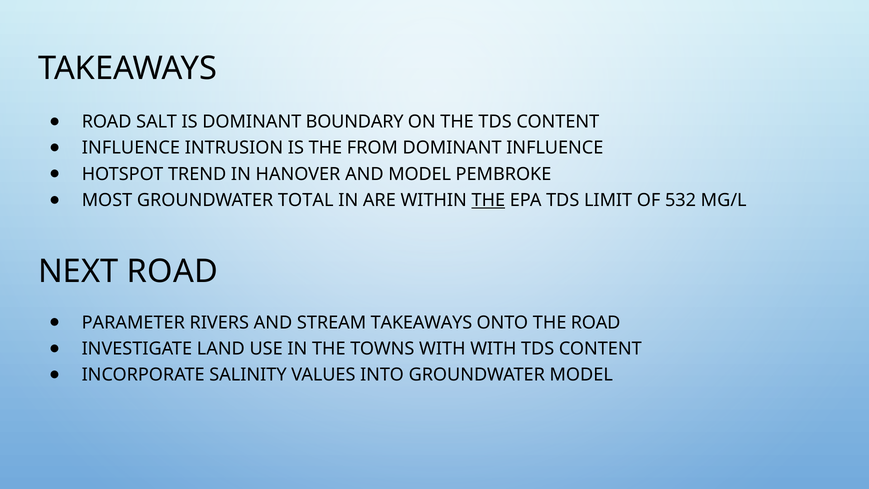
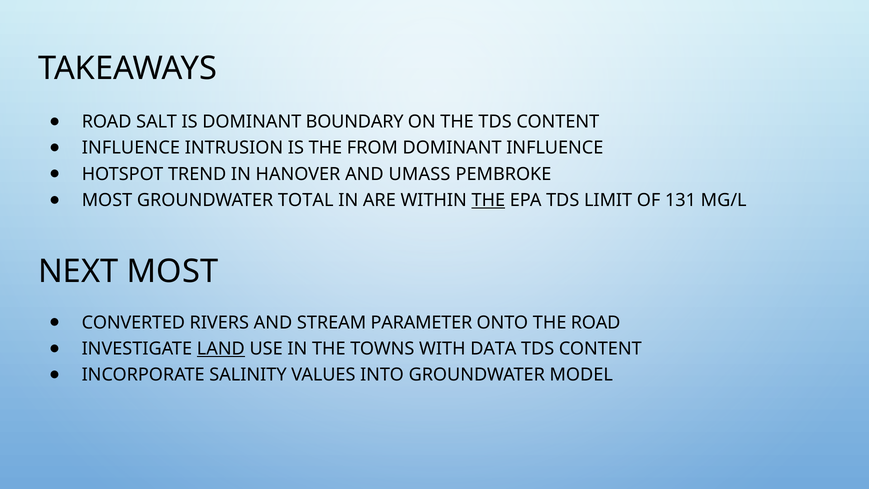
AND MODEL: MODEL -> UMASS (419, 174)
532: 532 -> 131 (681, 200)
NEXT ROAD: ROAD -> MOST (173, 271)
PARAMETER: PARAMETER -> CONVERTED (133, 322)
STREAM TAKEAWAYS: TAKEAWAYS -> PARAMETER (421, 322)
LAND underline: none -> present (221, 349)
WITH WITH: WITH -> DATA (493, 349)
